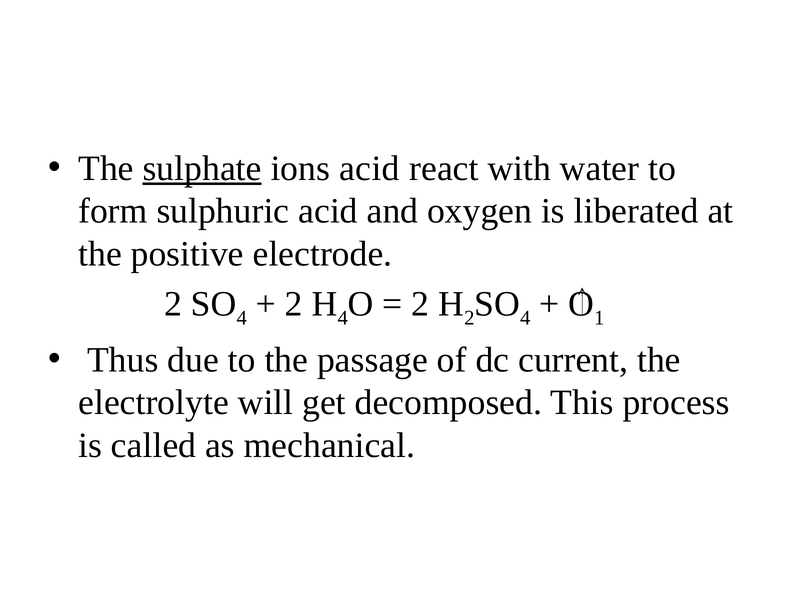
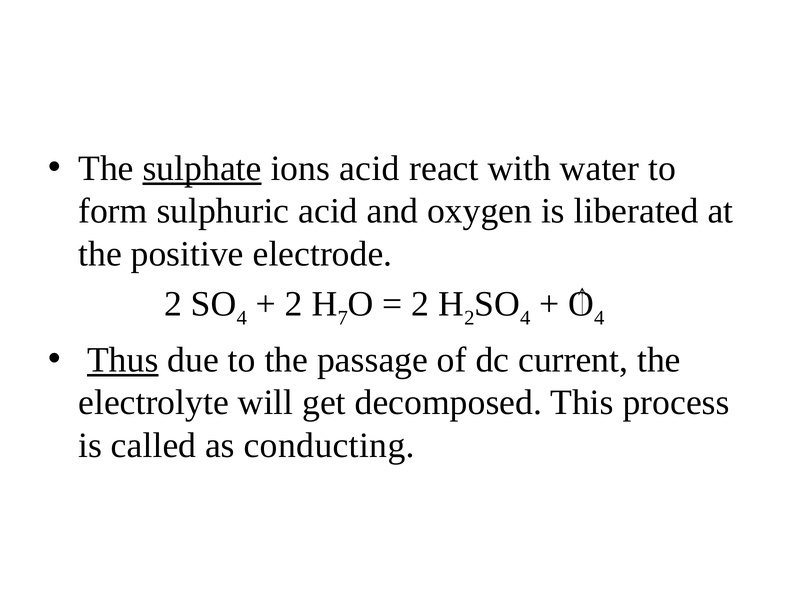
4: 4 -> 7 (343, 318)
1: 1 -> 4 (599, 318)
Thus underline: none -> present (123, 360)
mechanical: mechanical -> conducting (329, 446)
